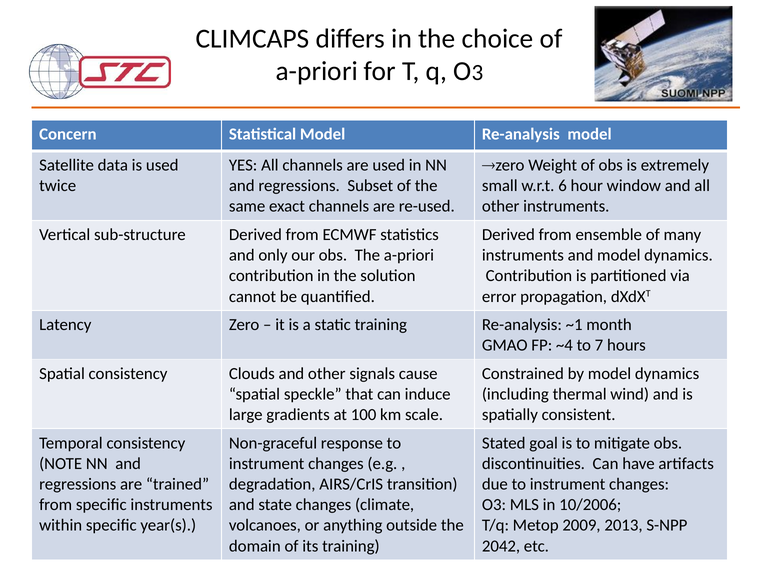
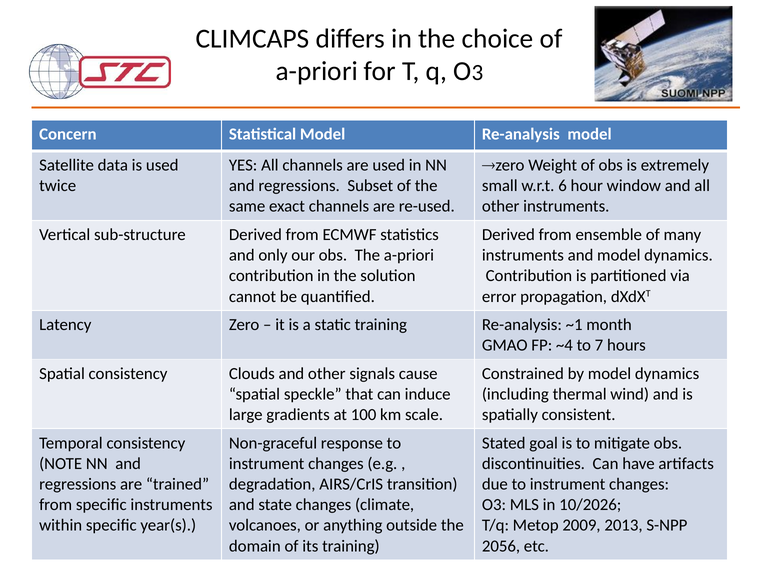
10/2006: 10/2006 -> 10/2026 (590, 505)
2042: 2042 -> 2056 (501, 546)
